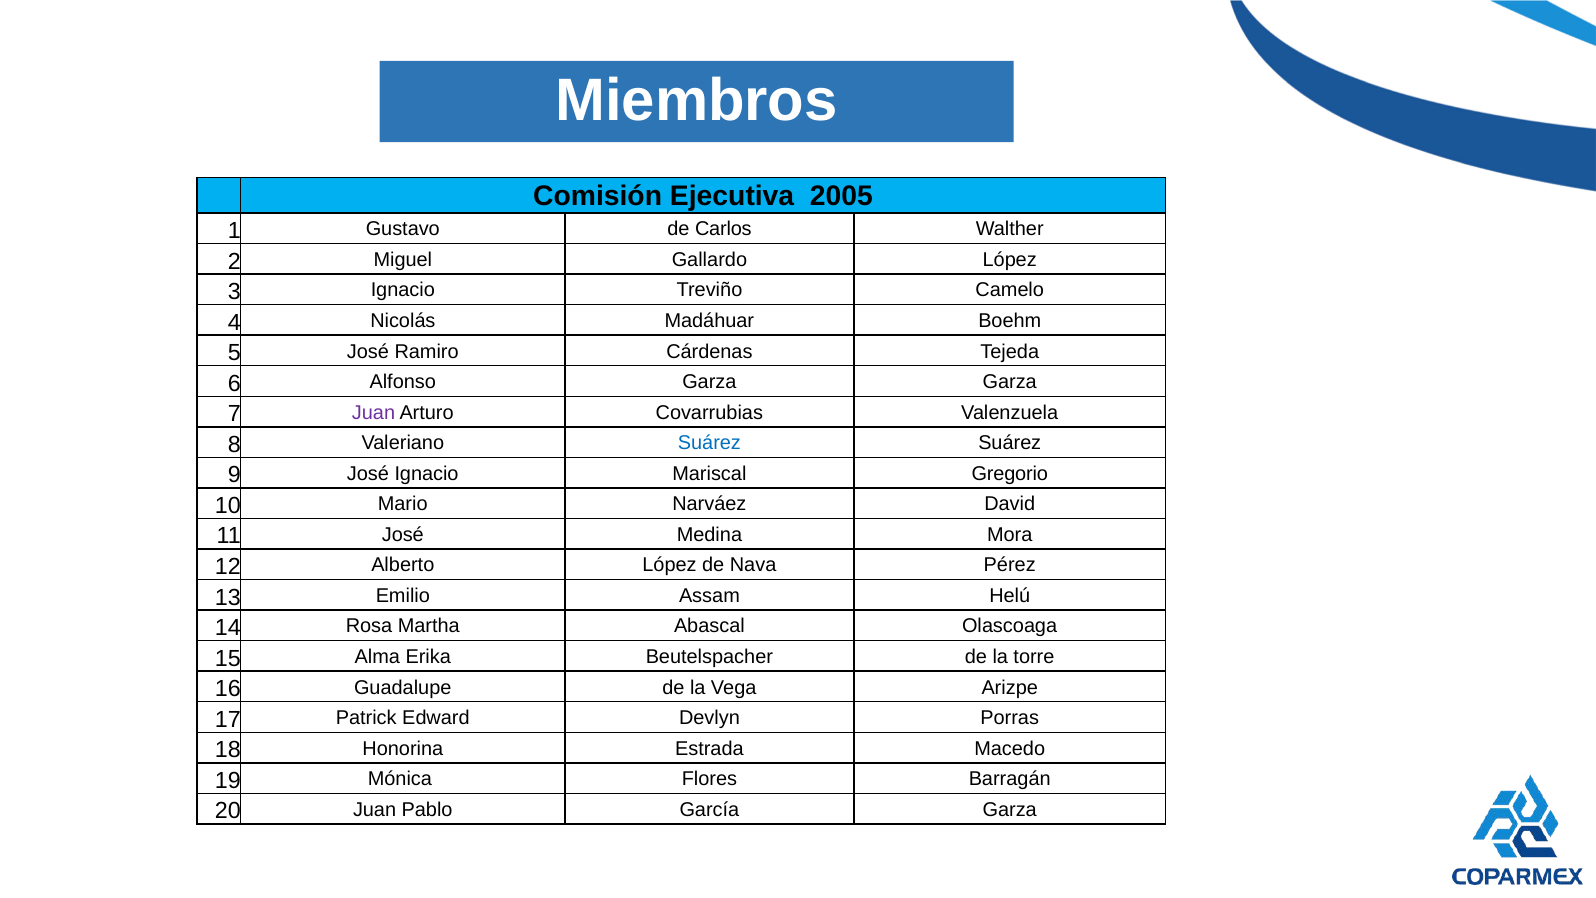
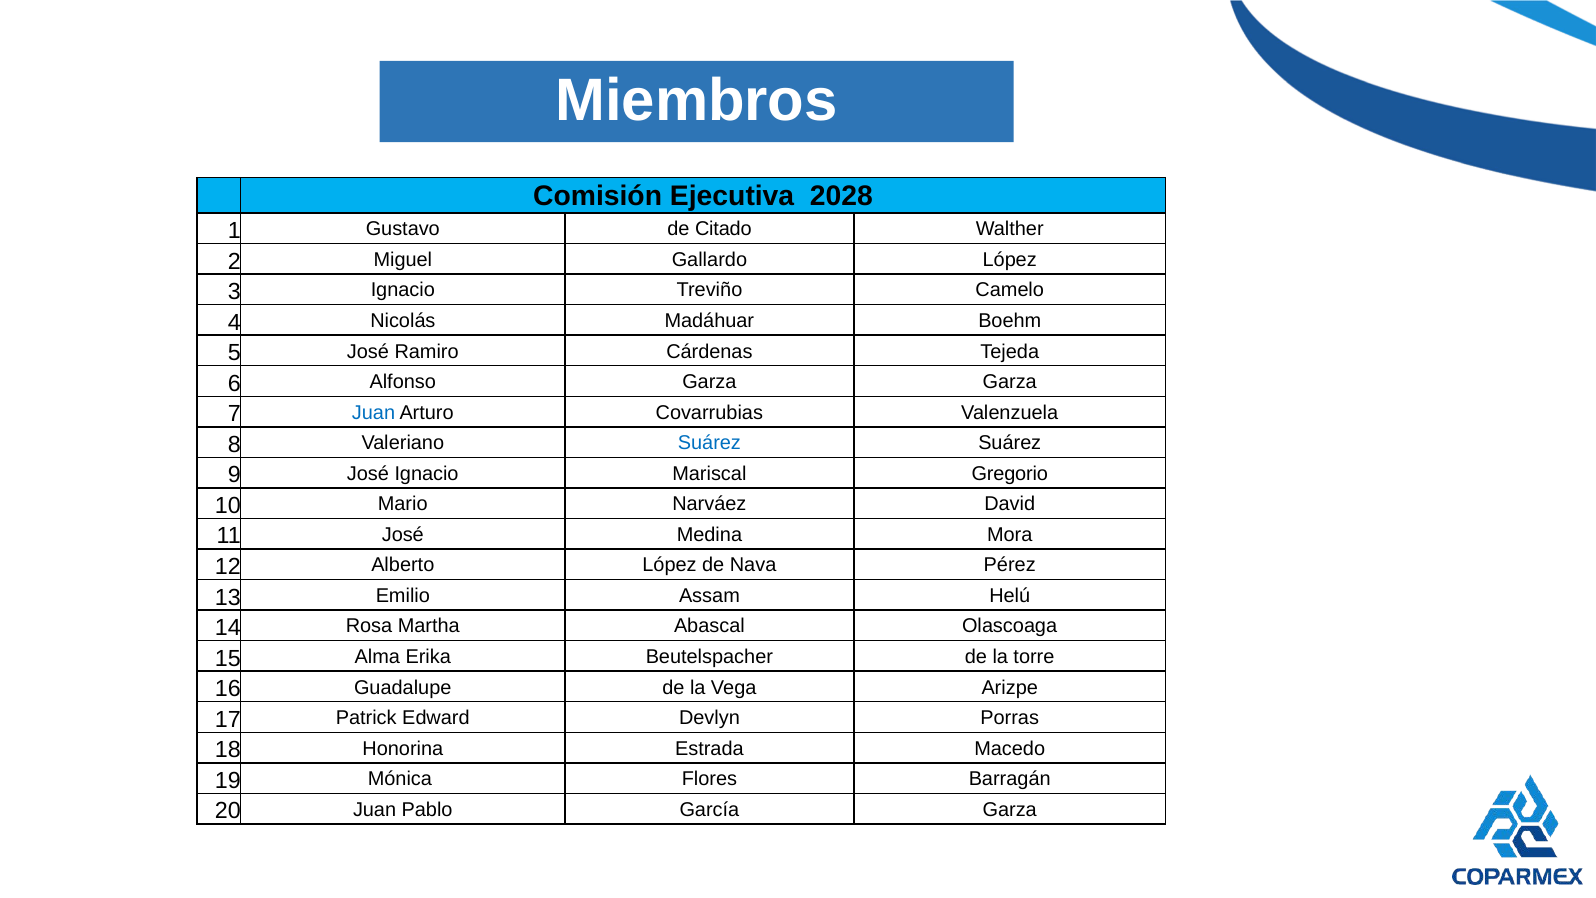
2005: 2005 -> 2028 (841, 196)
Carlos: Carlos -> Citado (723, 229)
Juan colour: purple -> blue (374, 412)
